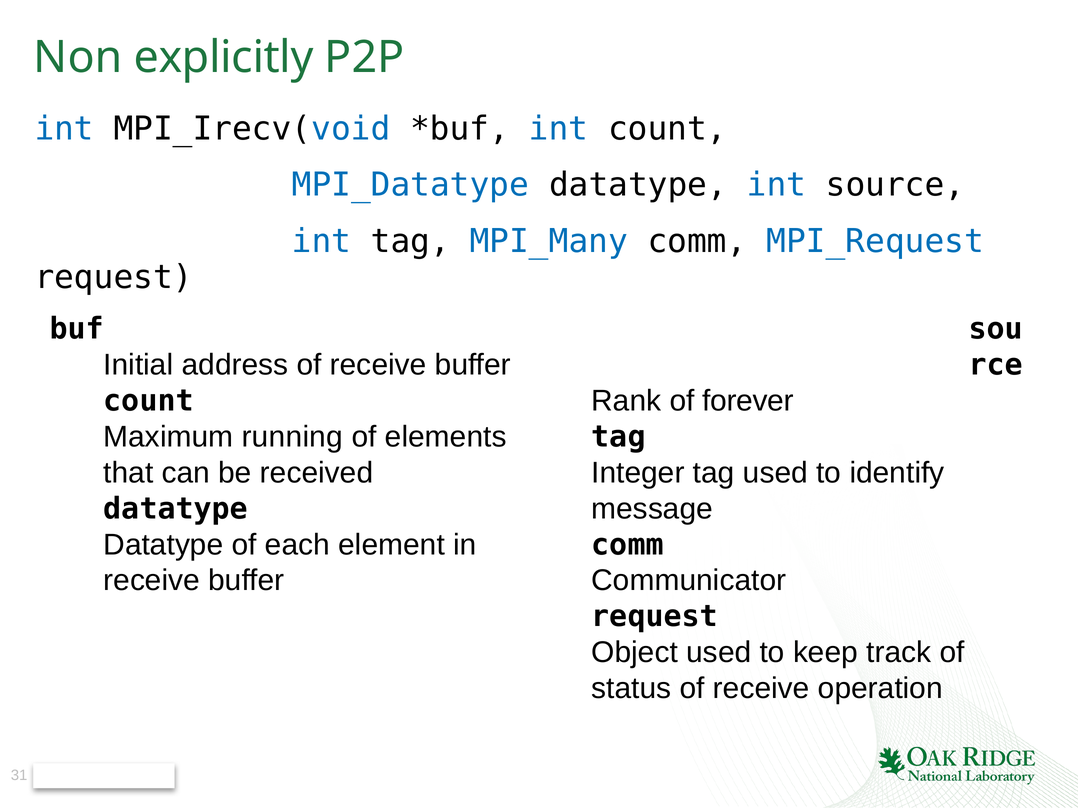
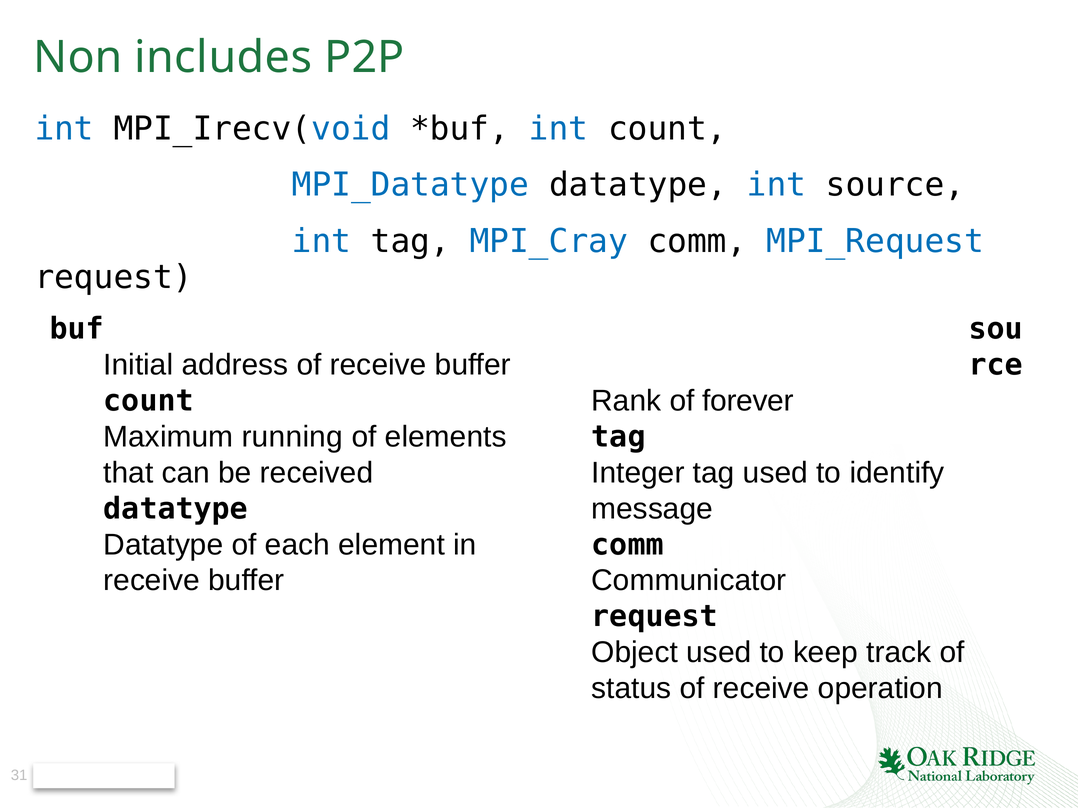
explicitly: explicitly -> includes (223, 57)
MPI_Many: MPI_Many -> MPI_Cray (549, 242)
